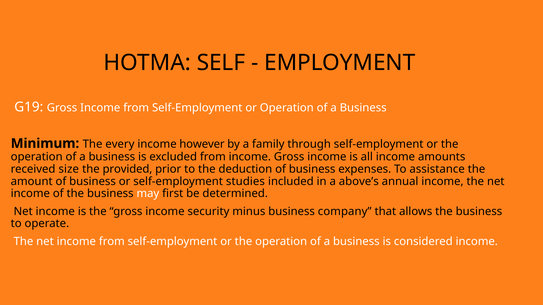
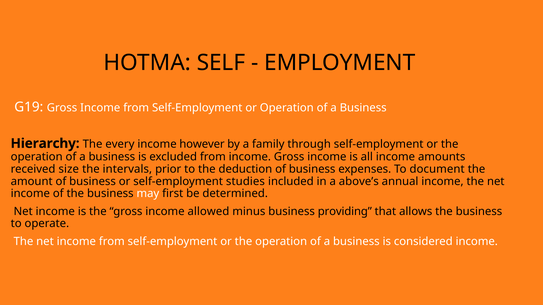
Minimum: Minimum -> Hierarchy (45, 144)
provided: provided -> intervals (127, 169)
assistance: assistance -> document (437, 169)
security: security -> allowed (208, 212)
company: company -> providing (345, 212)
